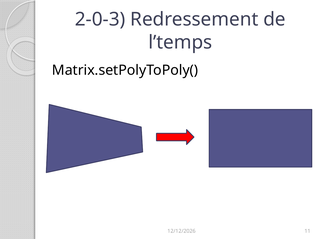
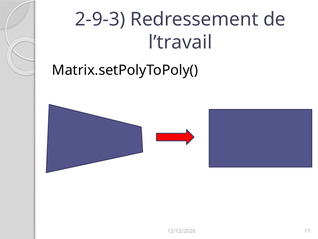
2-0-3: 2-0-3 -> 2-9-3 (100, 19)
l’temps: l’temps -> l’travail (180, 42)
